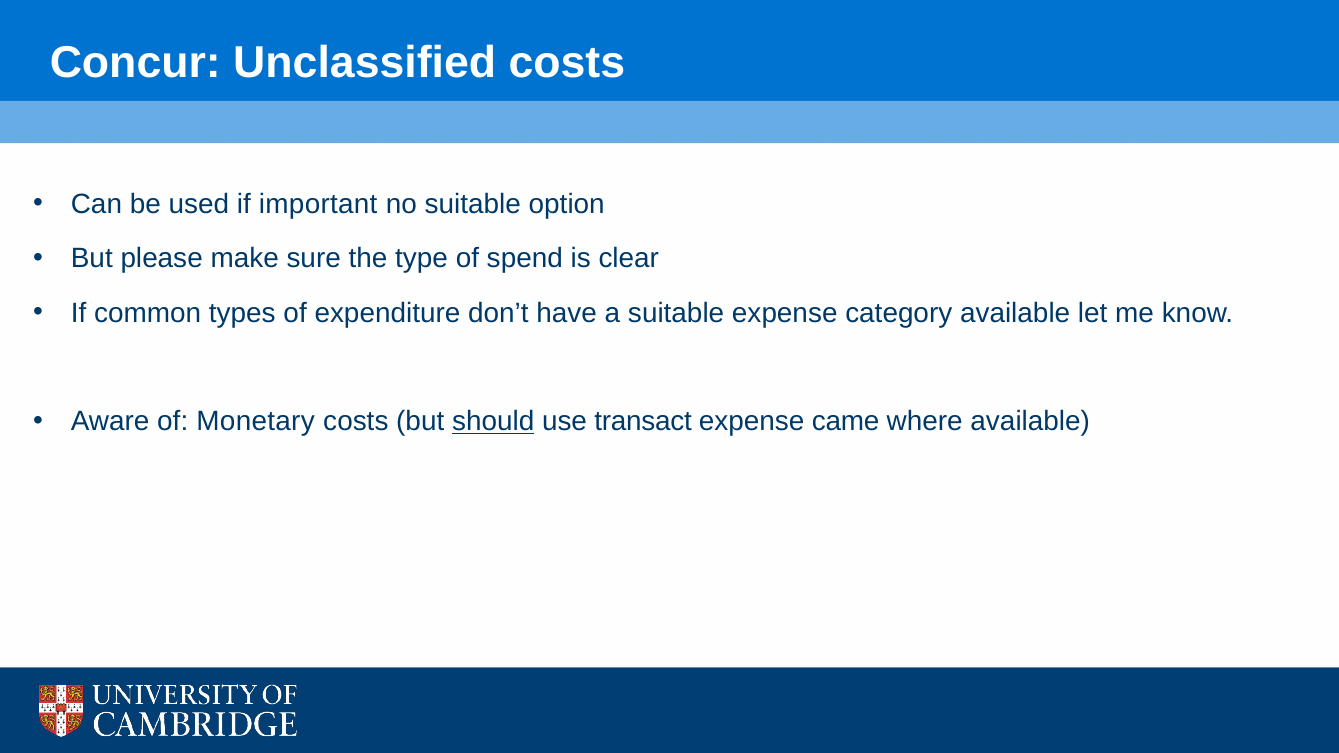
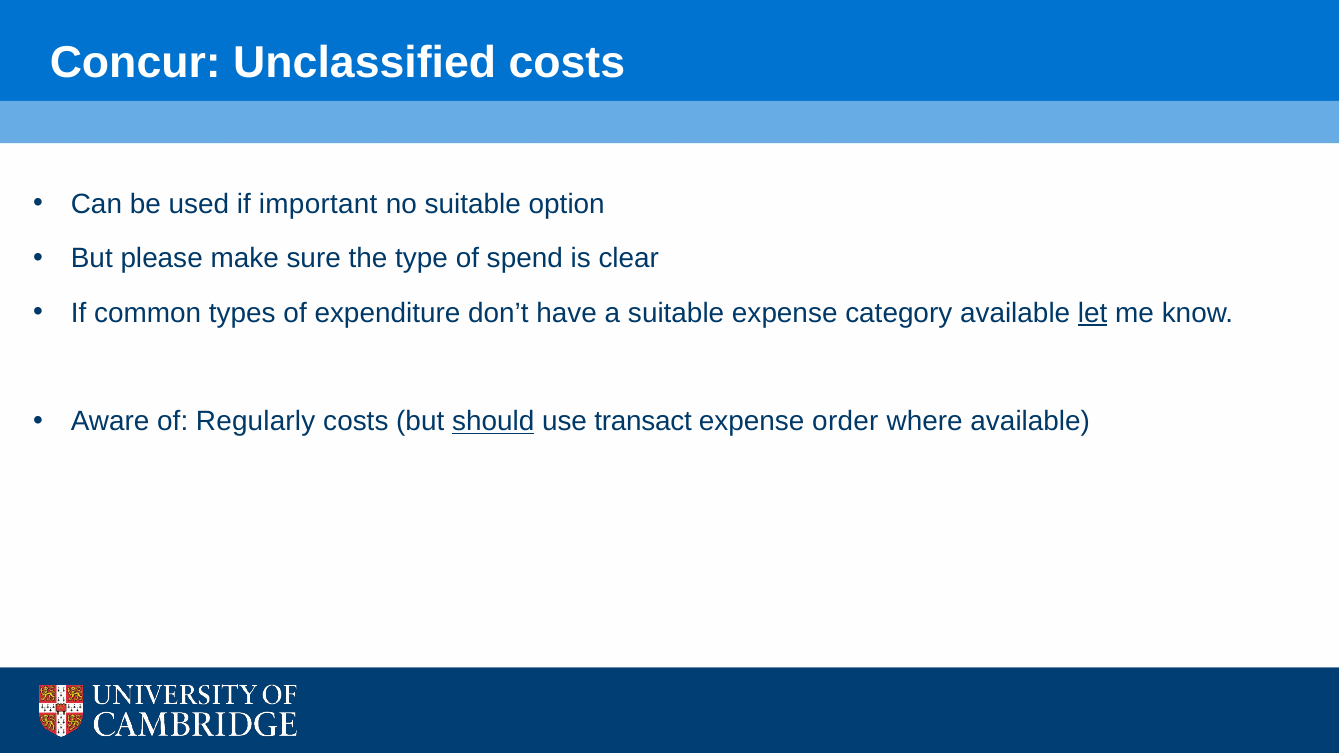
let underline: none -> present (1093, 313)
Monetary: Monetary -> Regularly (256, 422)
came: came -> order (845, 422)
